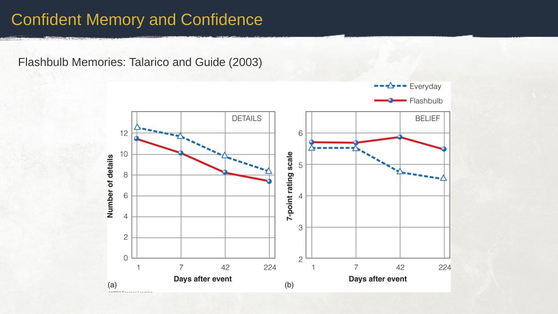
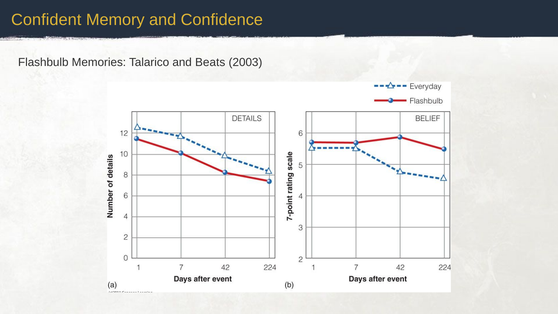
Guide: Guide -> Beats (210, 62)
